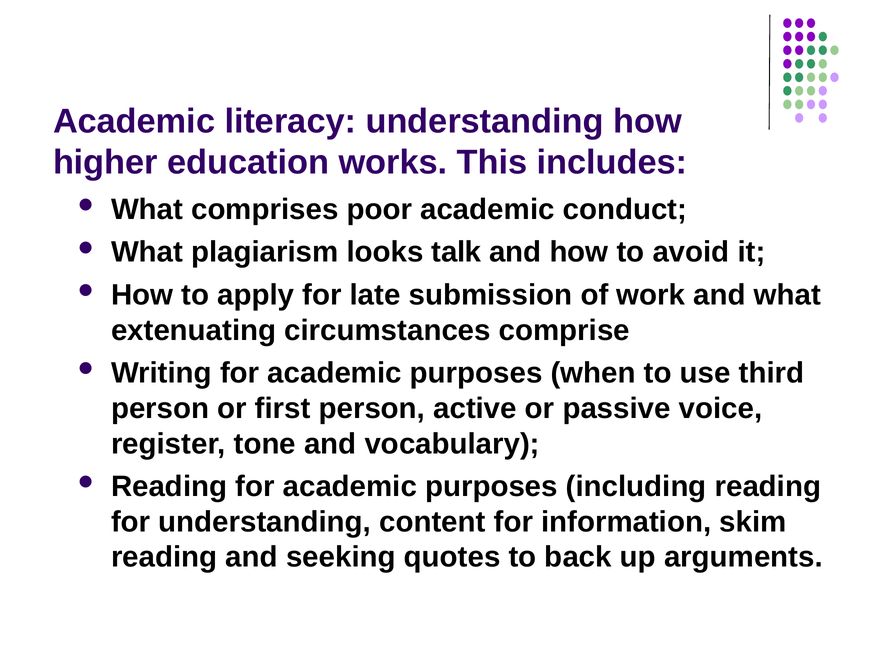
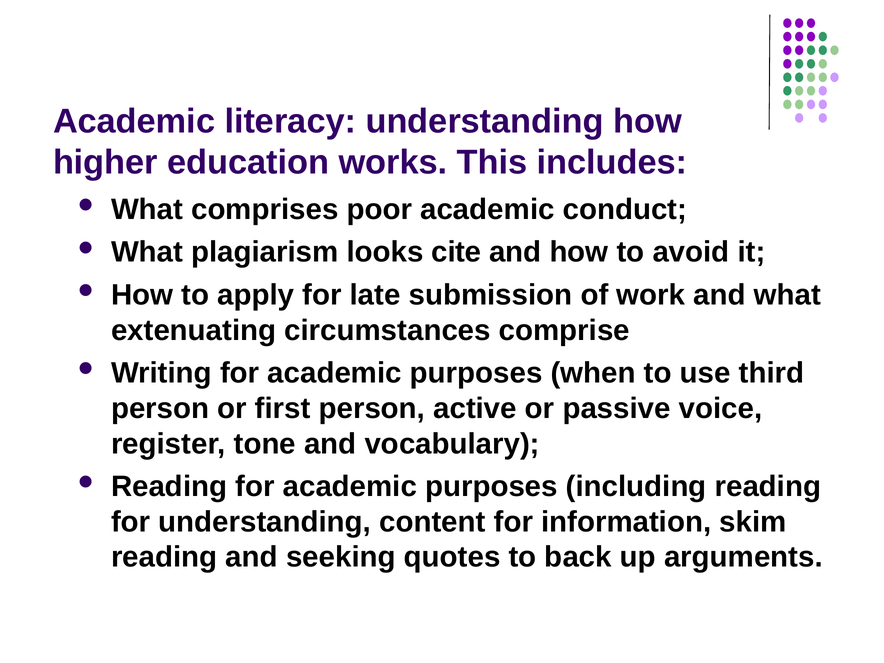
talk: talk -> cite (456, 252)
